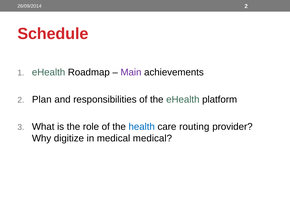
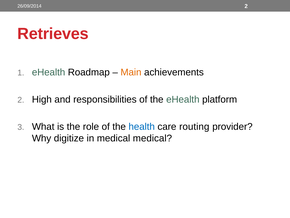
Schedule: Schedule -> Retrieves (53, 34)
Main colour: purple -> orange (131, 72)
Plan: Plan -> High (42, 99)
